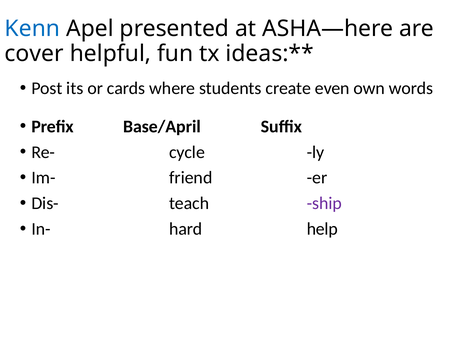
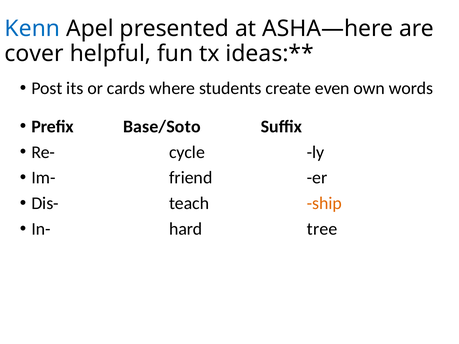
Base/April: Base/April -> Base/Soto (162, 127)
ship colour: purple -> orange (324, 204)
help: help -> tree (322, 229)
